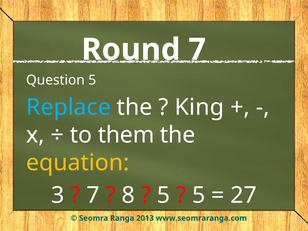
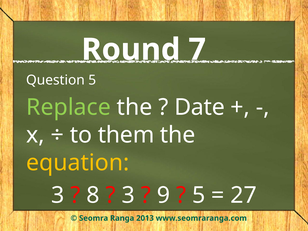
Replace colour: light blue -> light green (68, 107)
King: King -> Date (200, 107)
7: 7 -> 8 (93, 195)
8: 8 -> 3 (128, 195)
5: 5 -> 9 (163, 195)
